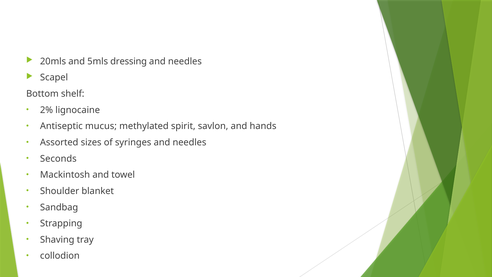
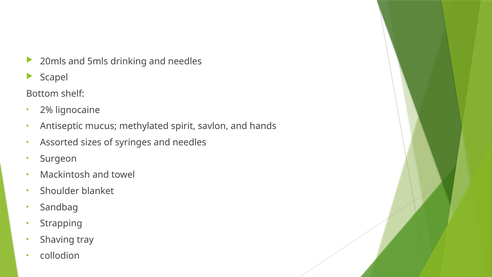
dressing: dressing -> drinking (129, 61)
Seconds: Seconds -> Surgeon (58, 159)
